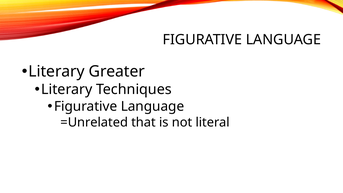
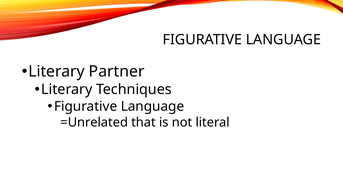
Greater: Greater -> Partner (117, 71)
